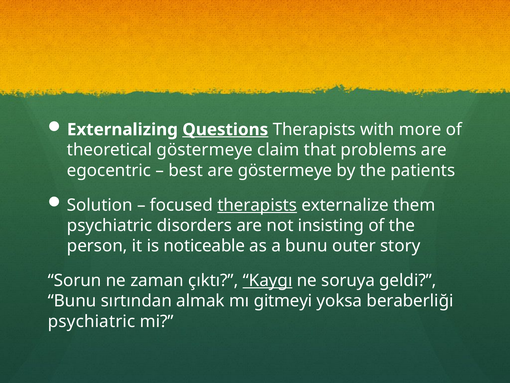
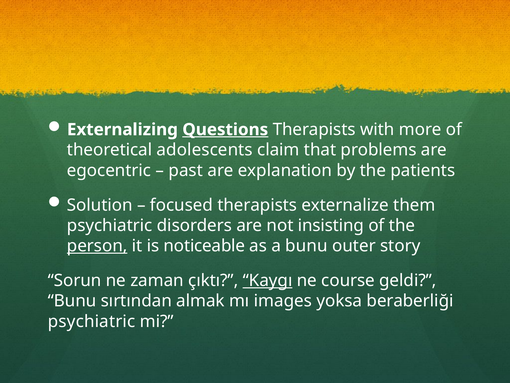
theoretical göstermeye: göstermeye -> adolescents (205, 150)
best: best -> past (186, 170)
are göstermeye: göstermeye -> explanation (285, 170)
therapists underline: present -> none (257, 205)
person underline: none -> present (97, 246)
soruya: soruya -> course (348, 280)
gitmeyi: gitmeyi -> images (283, 301)
